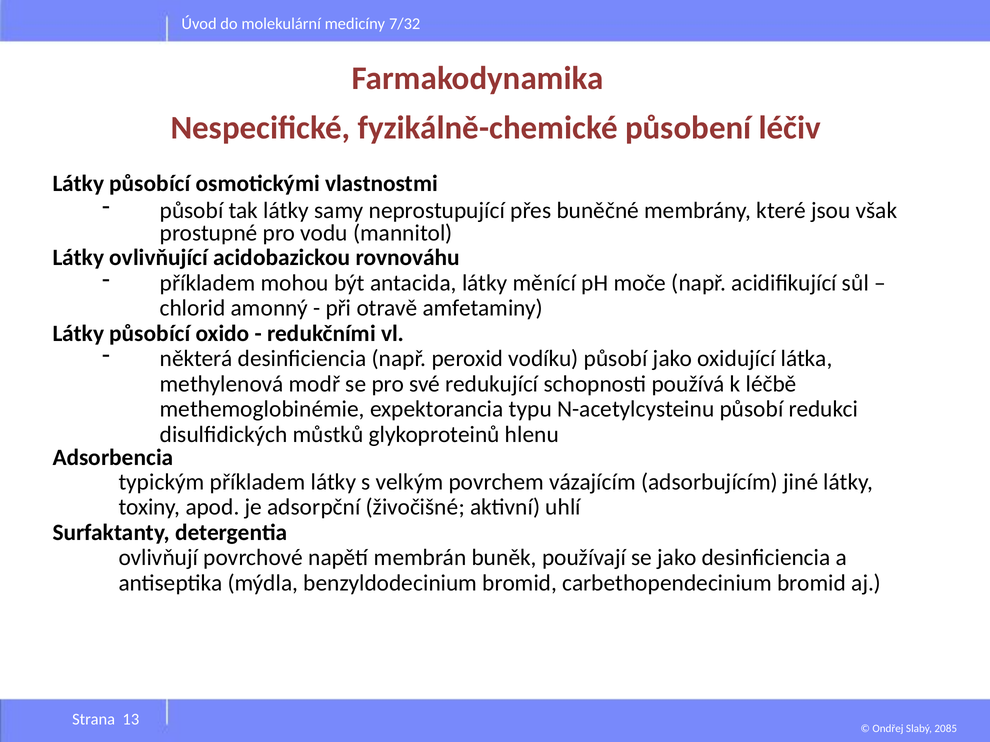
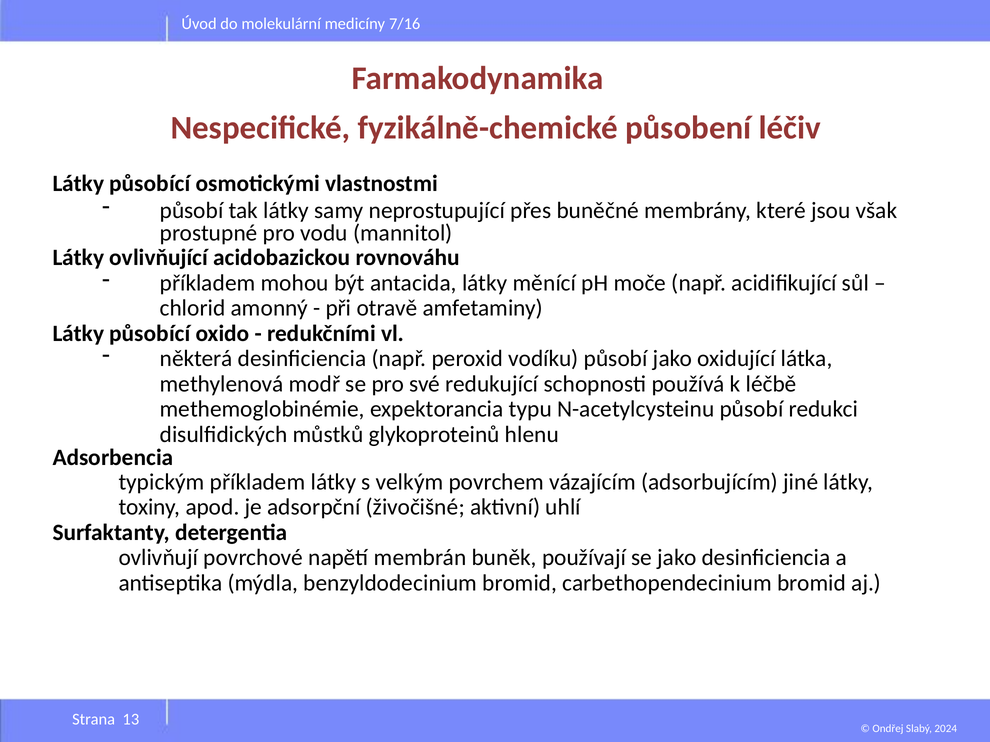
7/32: 7/32 -> 7/16 (405, 24)
2085: 2085 -> 2024 (946, 729)
